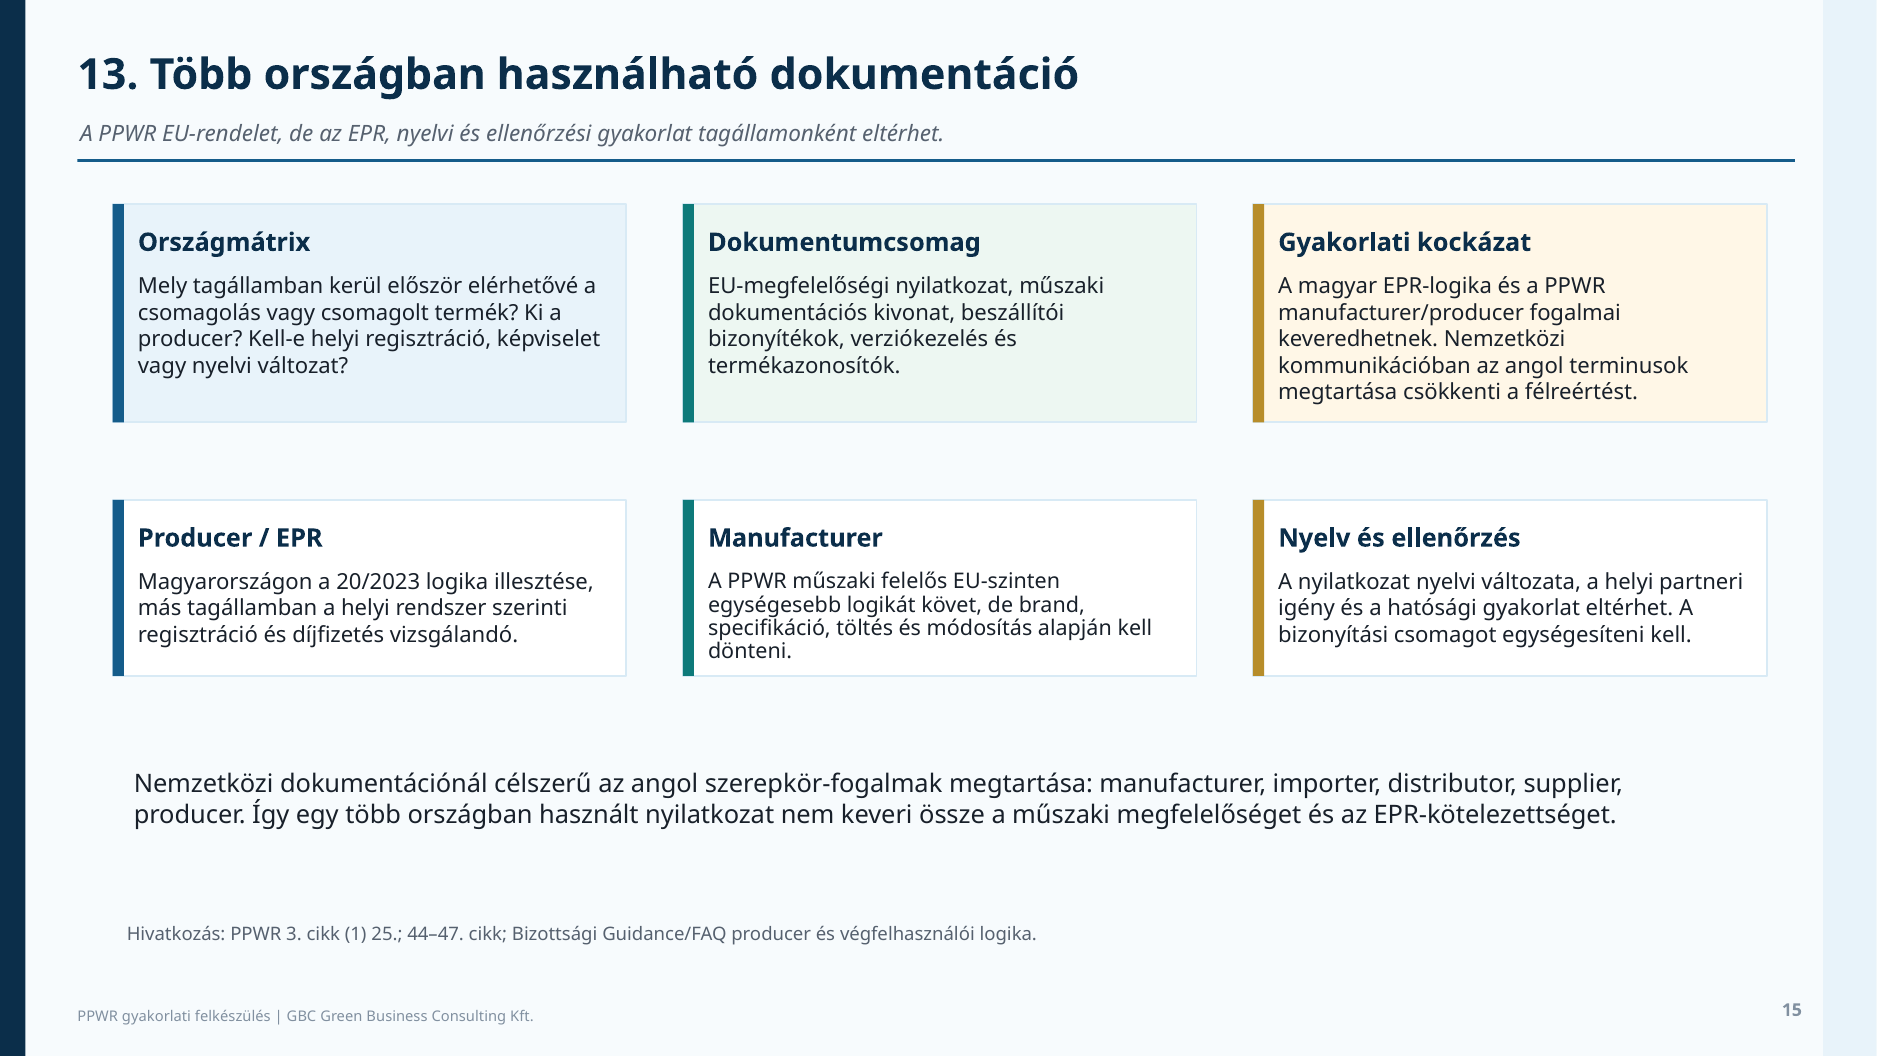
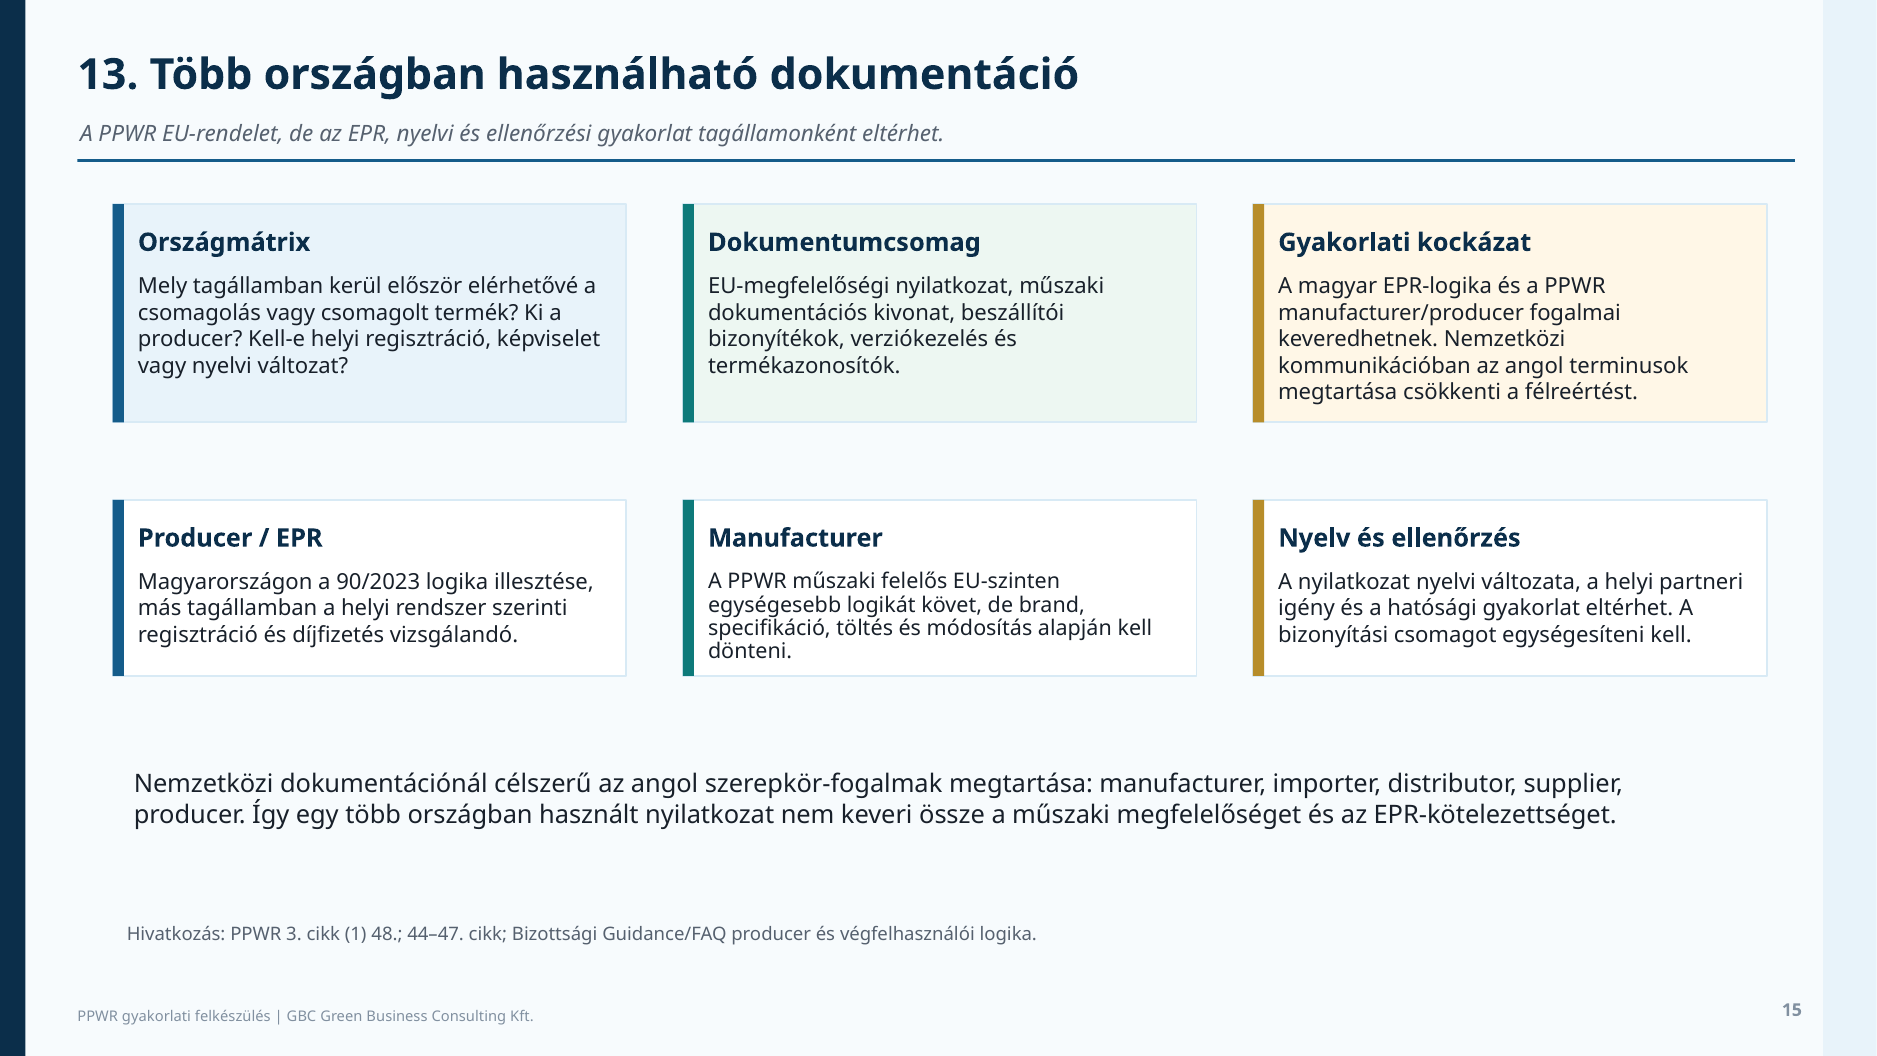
20/2023: 20/2023 -> 90/2023 (378, 582)
25: 25 -> 48 (387, 935)
